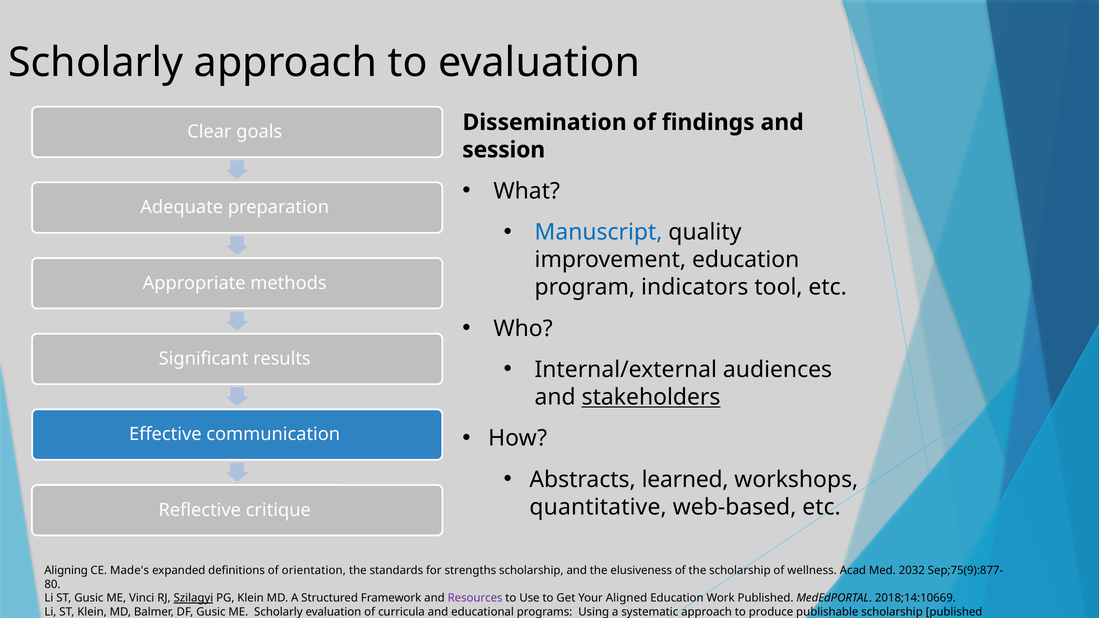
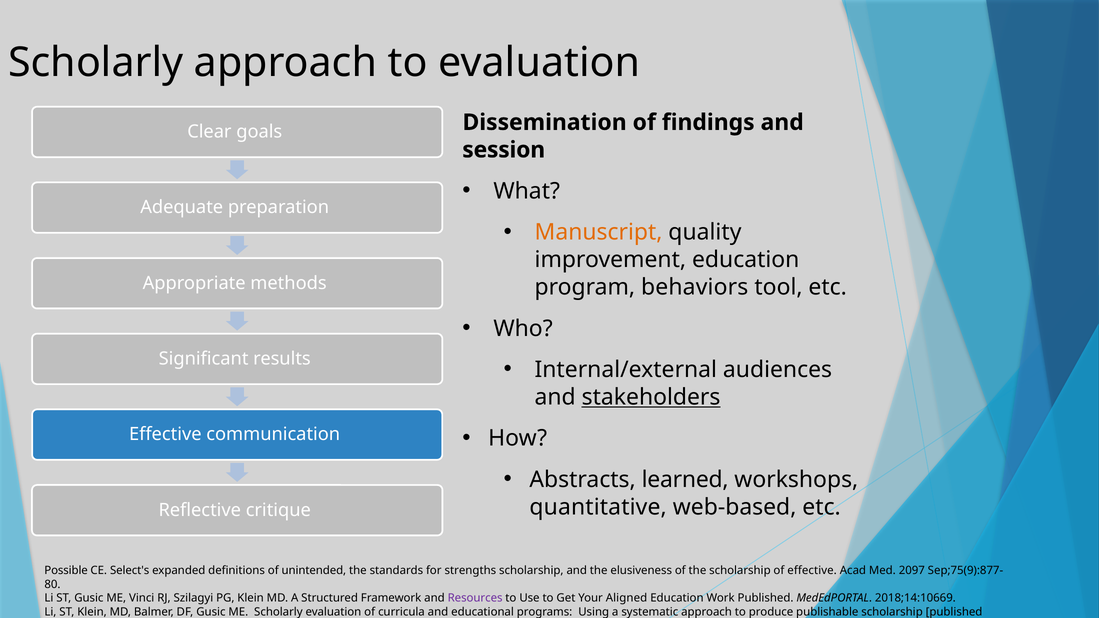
Manuscript colour: blue -> orange (599, 232)
indicators: indicators -> behaviors (695, 287)
Aligning: Aligning -> Possible (66, 571)
Made's: Made's -> Select's (130, 571)
orientation: orientation -> unintended (314, 571)
of wellness: wellness -> effective (812, 571)
2032: 2032 -> 2097 (912, 571)
Szilagyi underline: present -> none (193, 598)
